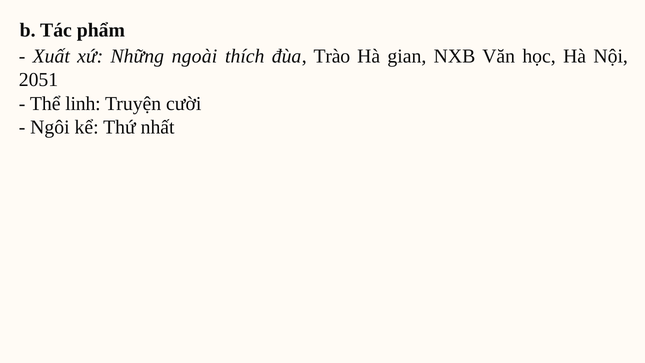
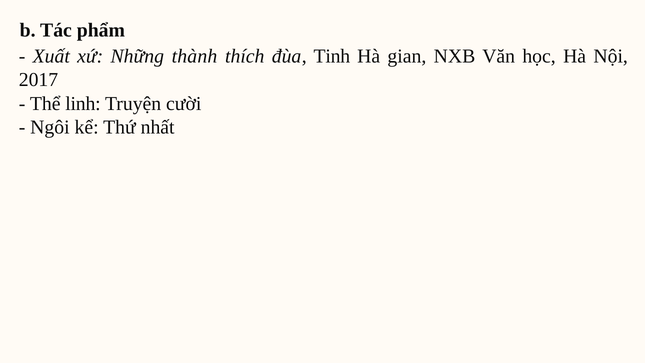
ngoài: ngoài -> thành (194, 56)
Trào: Trào -> Tinh (332, 56)
2051: 2051 -> 2017 (38, 80)
